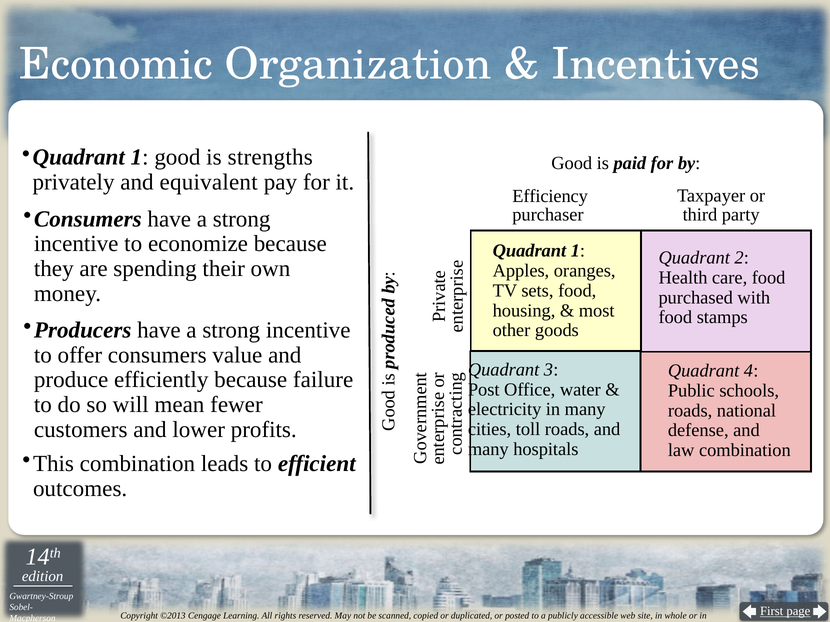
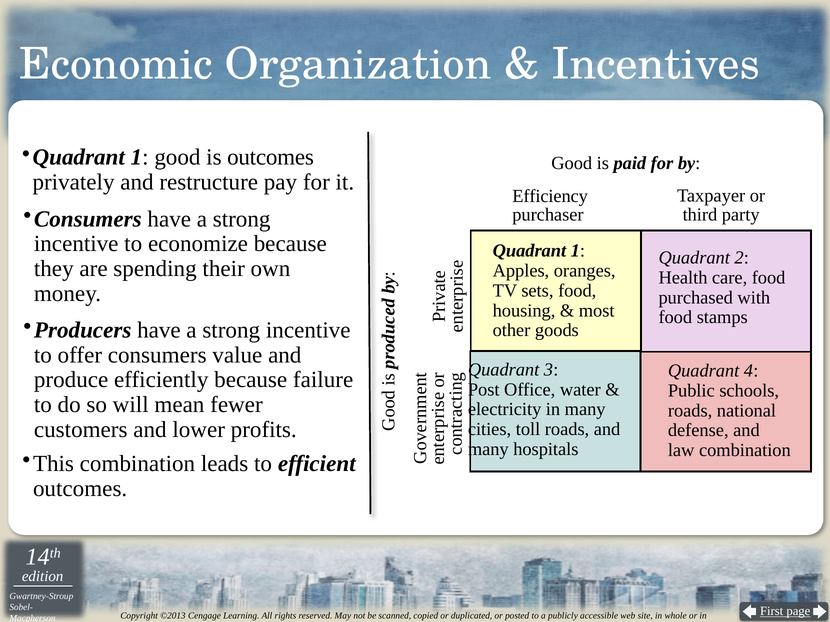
is strengths: strengths -> outcomes (270, 157)
equivalent: equivalent -> restructure (209, 182)
